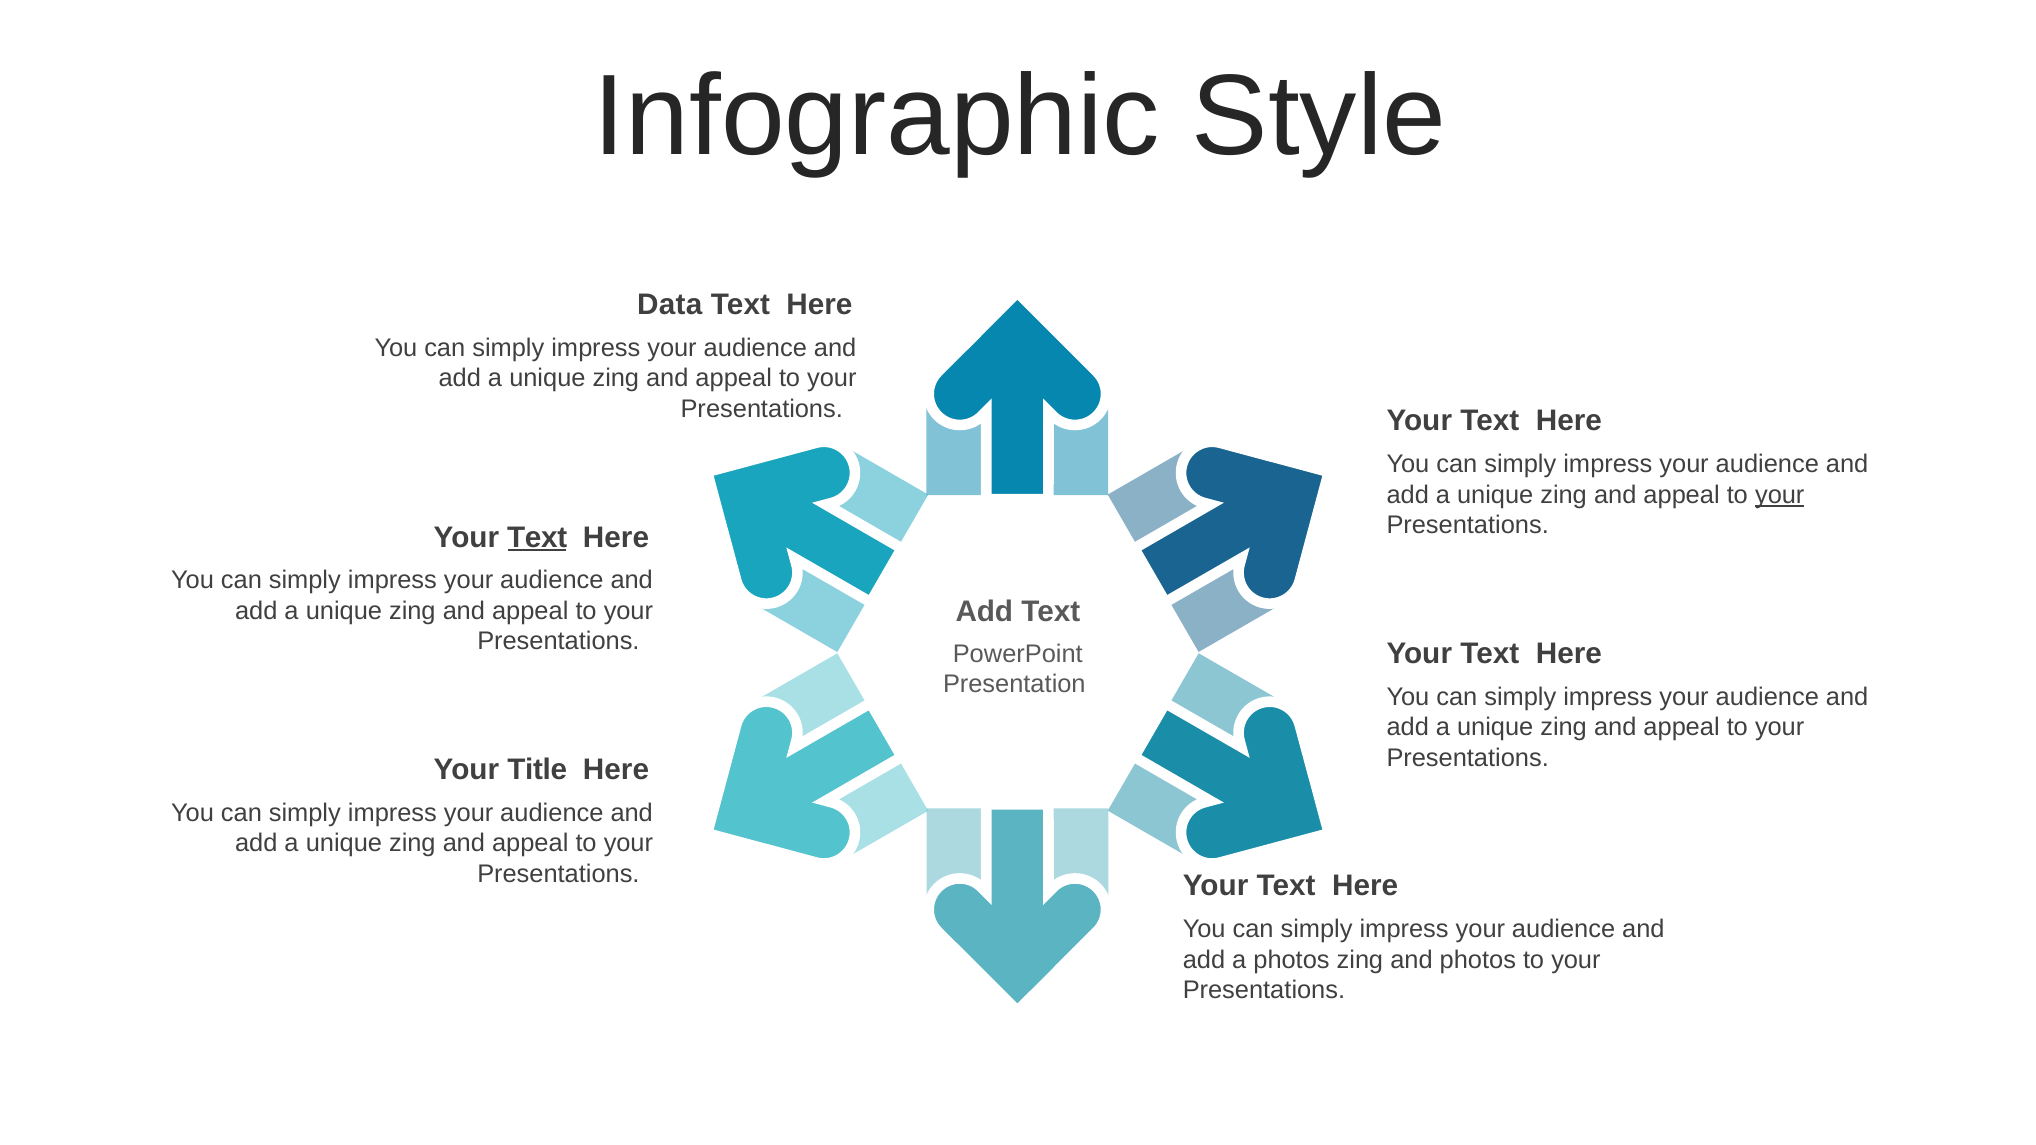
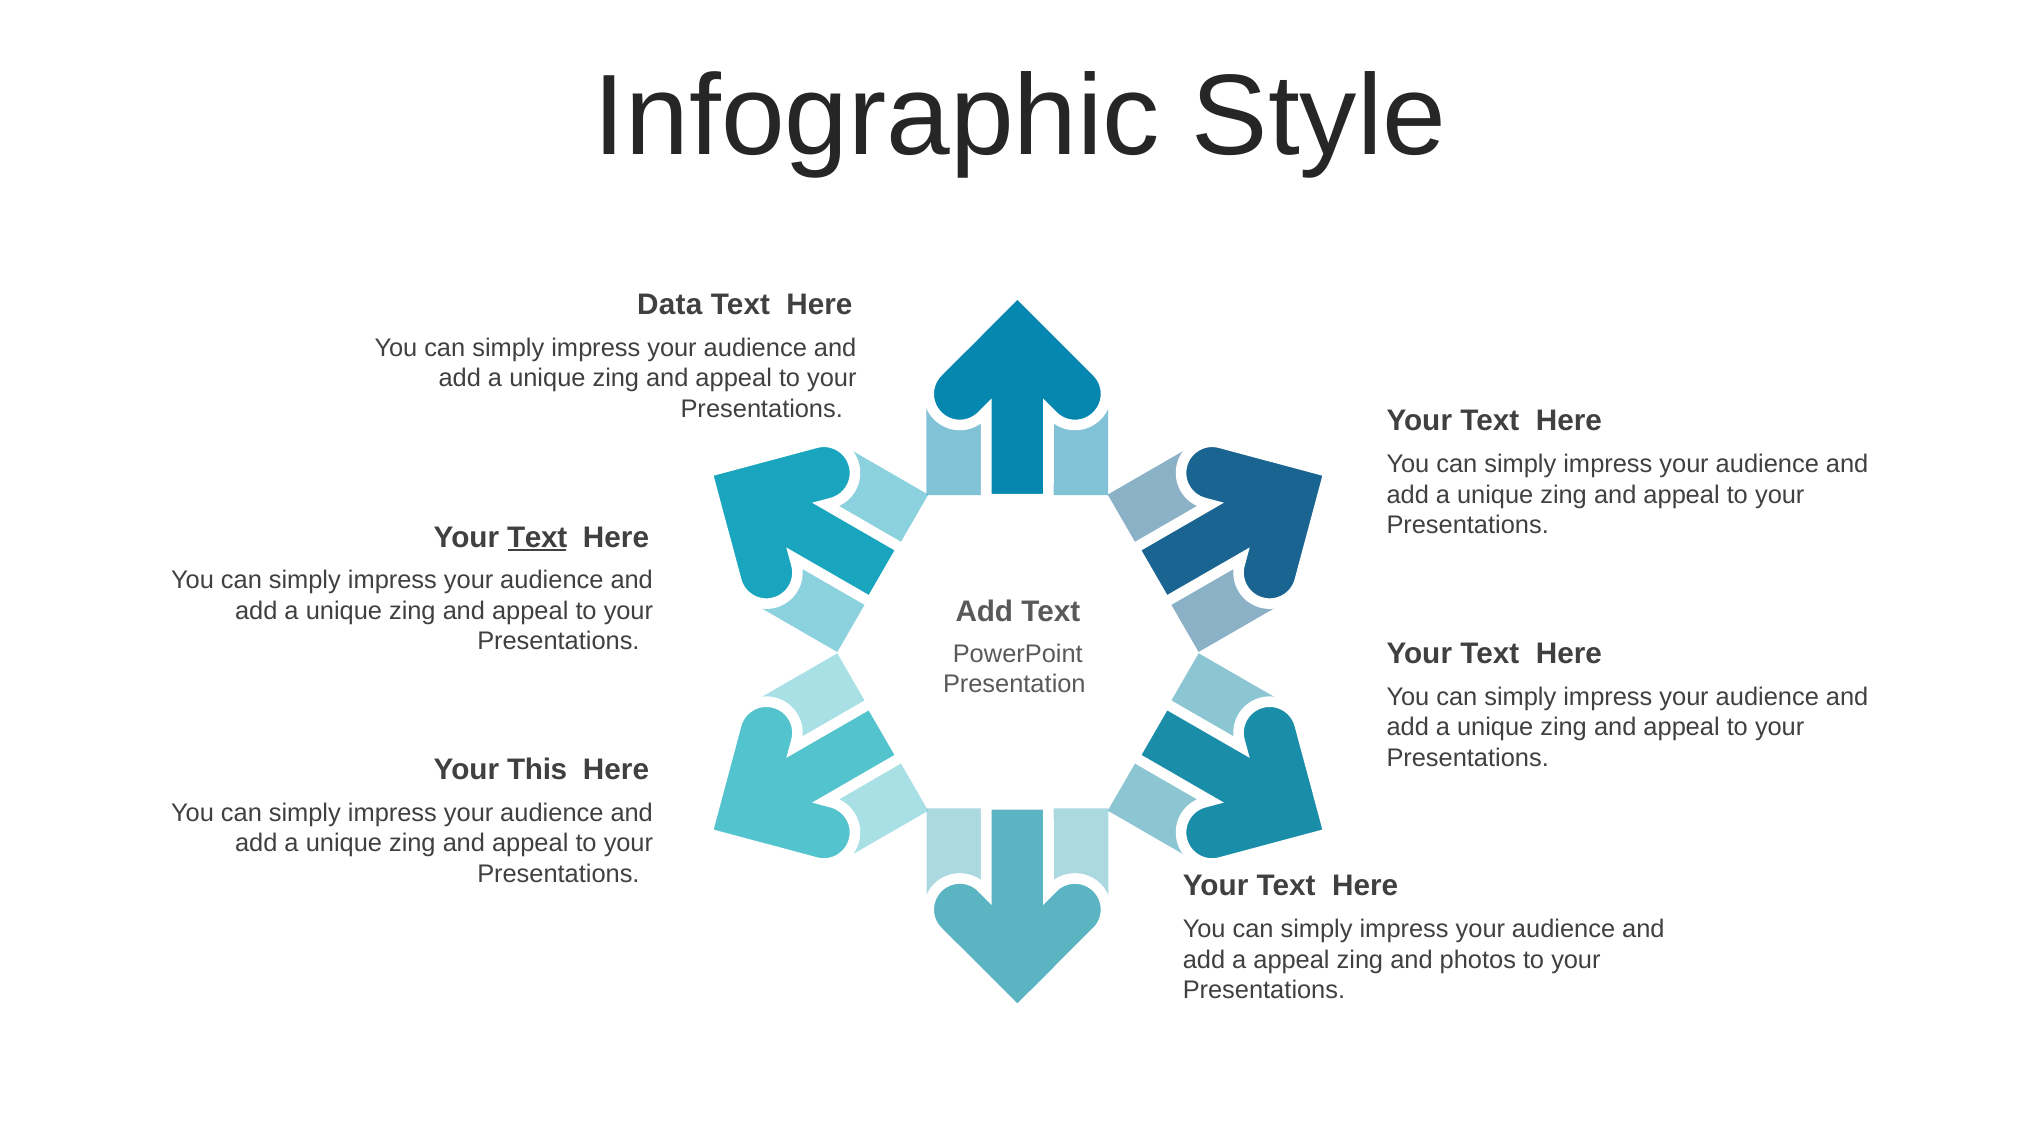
your underline: present -> none (1780, 495)
Title: Title -> This (537, 770)
a photos: photos -> appeal (1291, 960)
